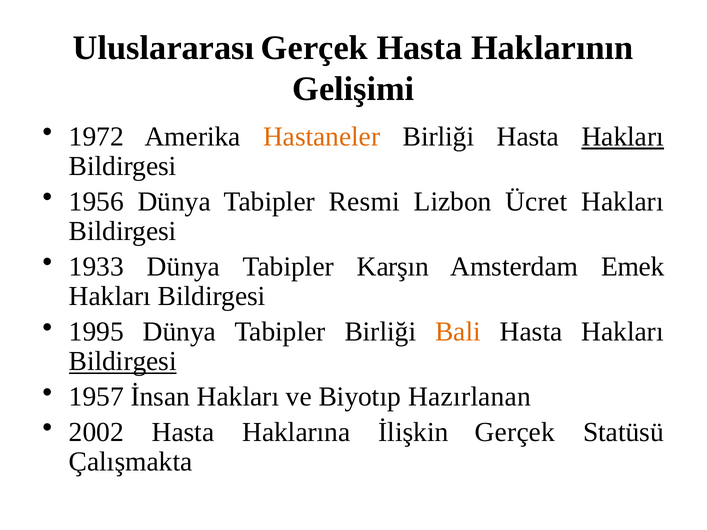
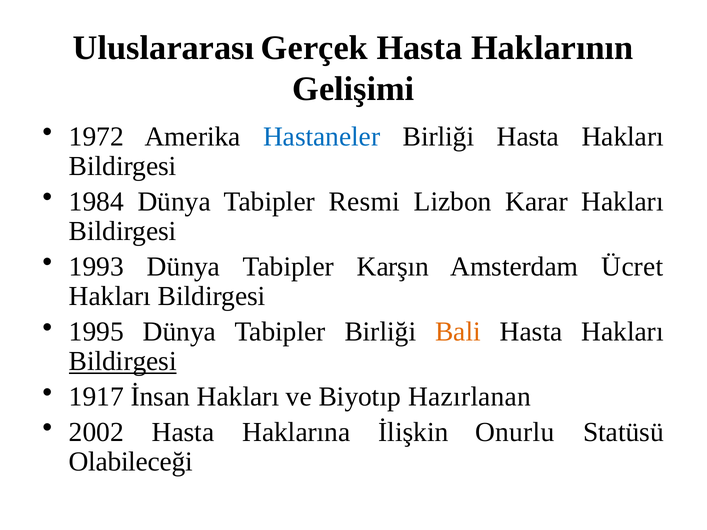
Hastaneler colour: orange -> blue (322, 137)
Hakları underline: present -> none (623, 137)
1956: 1956 -> 1984 (96, 202)
Ücret: Ücret -> Karar (536, 202)
1933: 1933 -> 1993 (96, 267)
Emek: Emek -> Ücret (632, 267)
1957: 1957 -> 1917 (96, 397)
İlişkin Gerçek: Gerçek -> Onurlu (515, 432)
Çalışmakta: Çalışmakta -> Olabileceği (131, 462)
